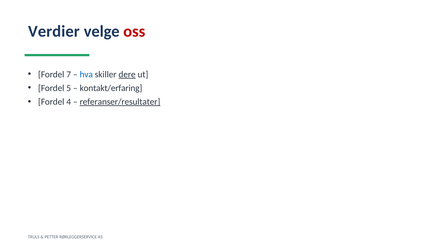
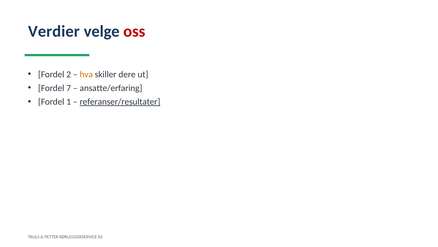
7: 7 -> 2 (69, 74)
hva colour: blue -> orange (86, 74)
dere underline: present -> none (127, 74)
5: 5 -> 7 (69, 88)
kontakt/erfaring: kontakt/erfaring -> ansatte/erfaring (111, 88)
4: 4 -> 1 (69, 102)
